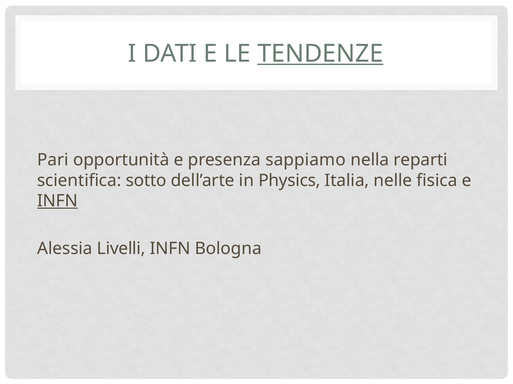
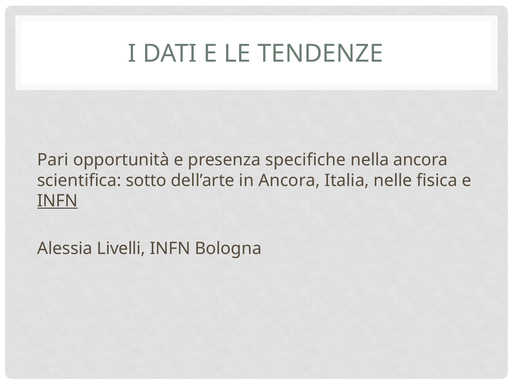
TENDENZE underline: present -> none (320, 54)
sappiamo: sappiamo -> specifiche (306, 160)
nella reparti: reparti -> ancora (421, 160)
in Physics: Physics -> Ancora (289, 181)
